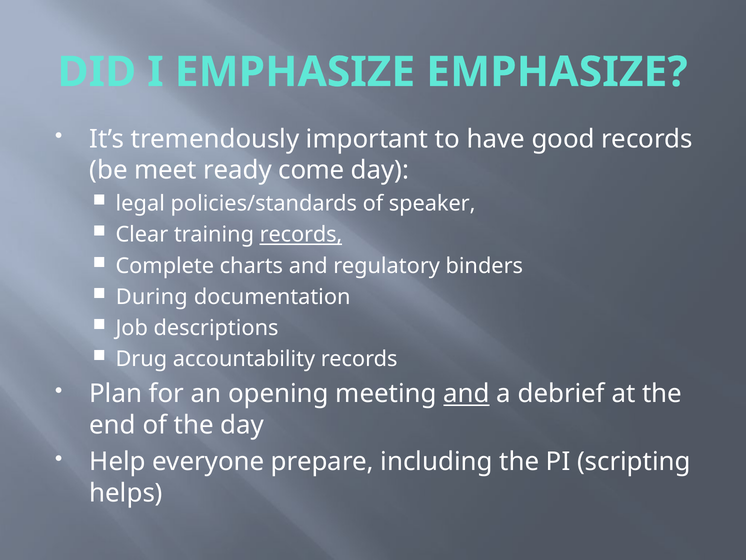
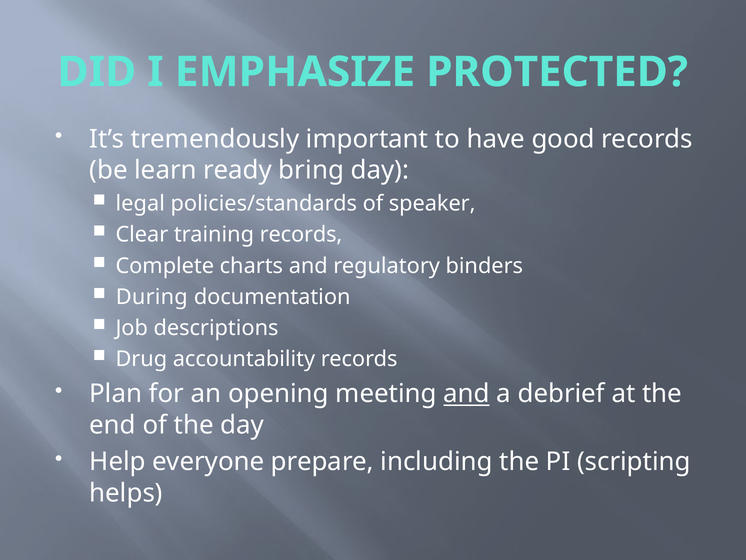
EMPHASIZE EMPHASIZE: EMPHASIZE -> PROTECTED (557, 72)
meet: meet -> learn (166, 170)
come: come -> bring (311, 170)
records underline: present -> none (301, 235)
